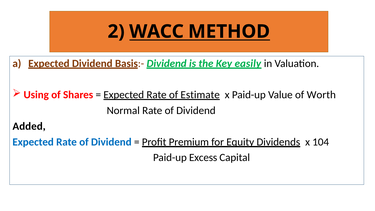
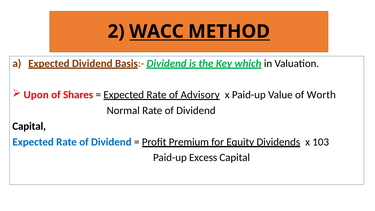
easily: easily -> which (248, 63)
Using: Using -> Upon (36, 95)
Estimate: Estimate -> Advisory (200, 95)
Added: Added -> Capital (29, 126)
104: 104 -> 103 (321, 142)
